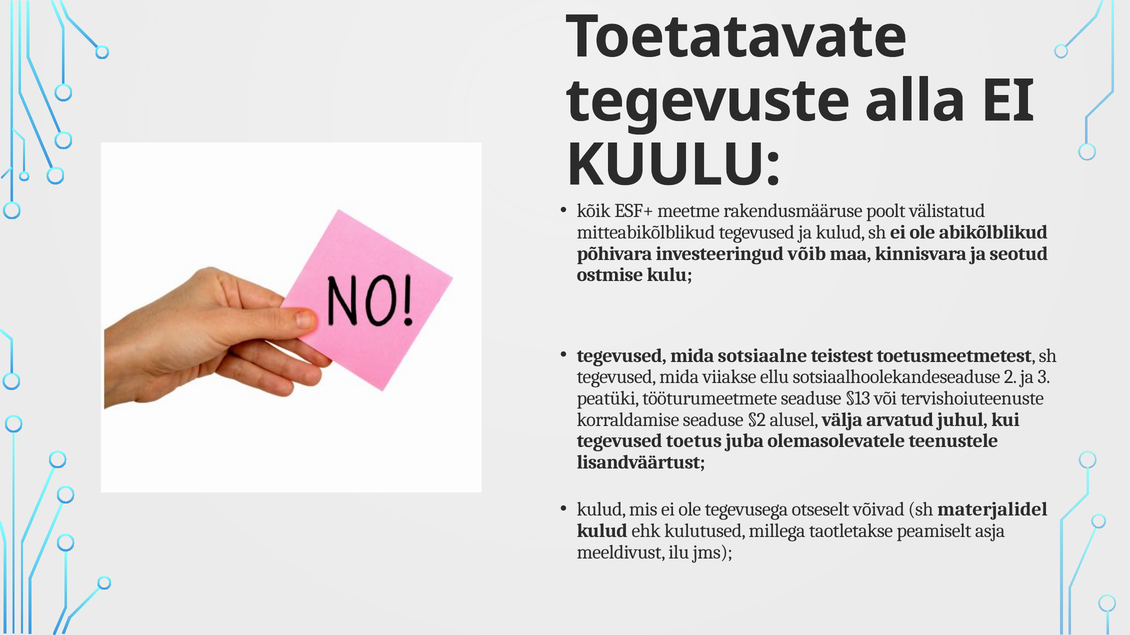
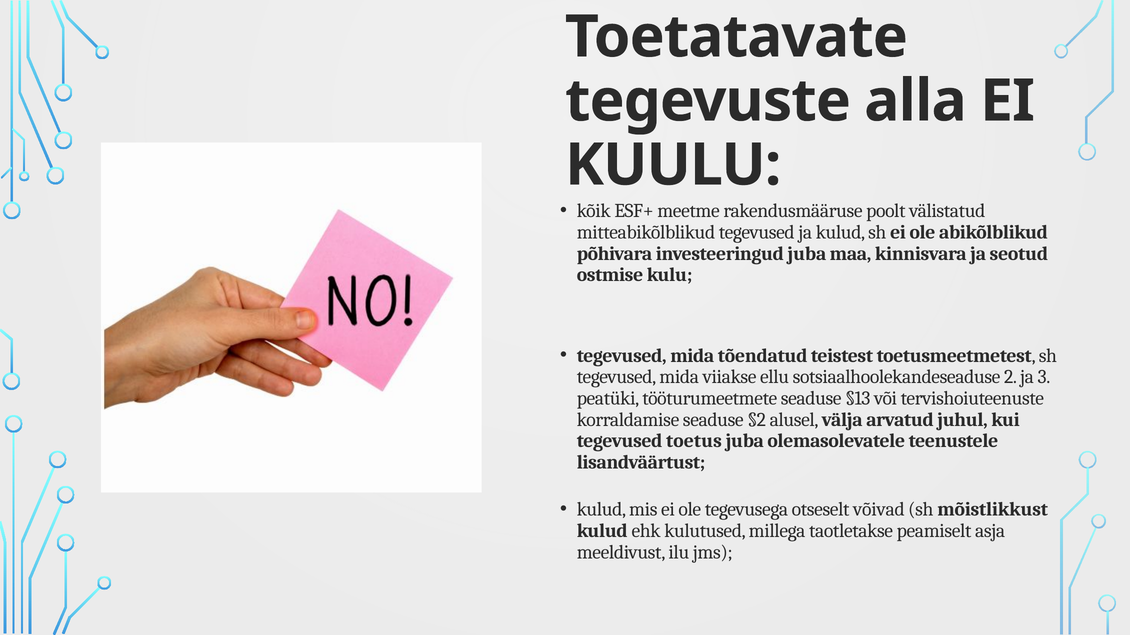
investeeringud võib: võib -> juba (807, 254)
sotsiaalne: sotsiaalne -> tõendatud (763, 356)
materjalidel: materjalidel -> mõistlikkust (993, 510)
